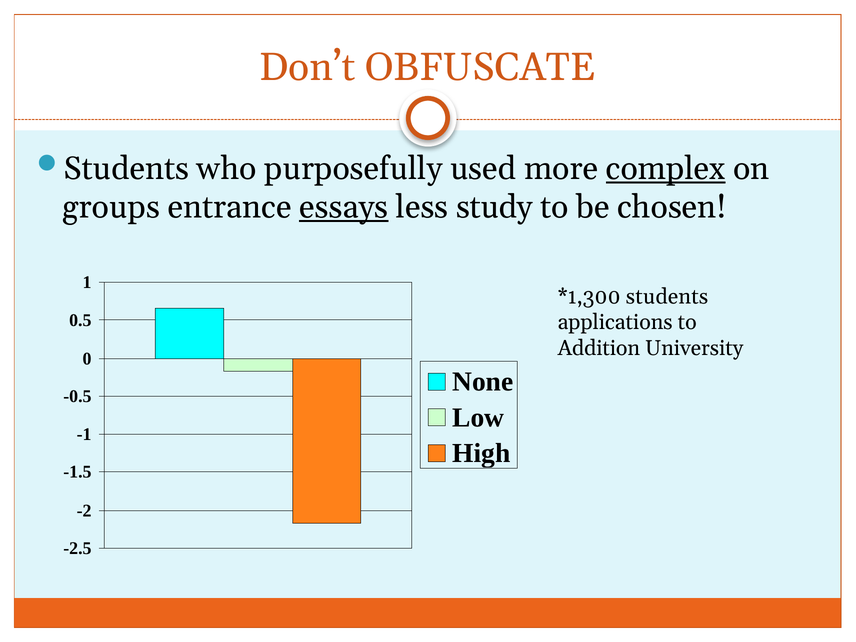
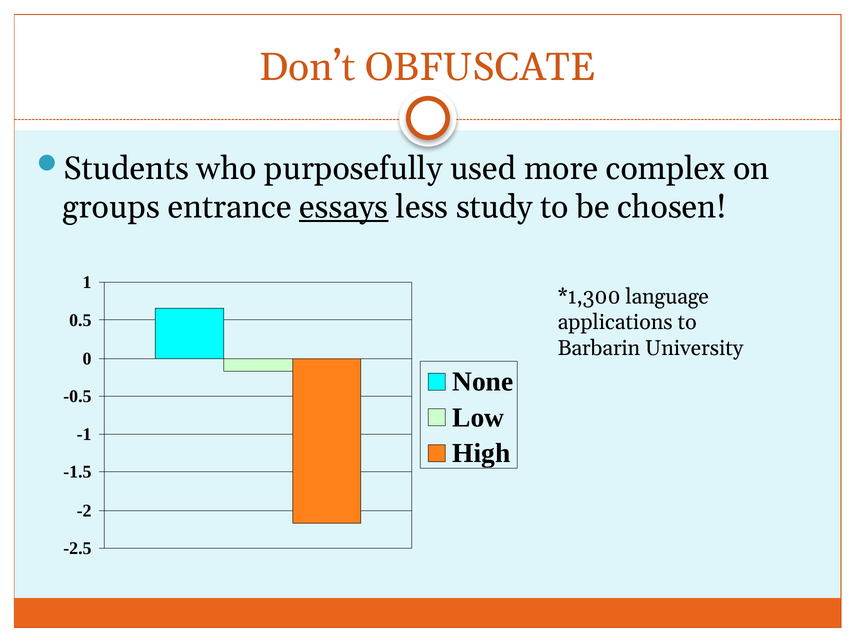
complex underline: present -> none (666, 169)
students: students -> language (667, 297)
Addition: Addition -> Barbarin (599, 348)
